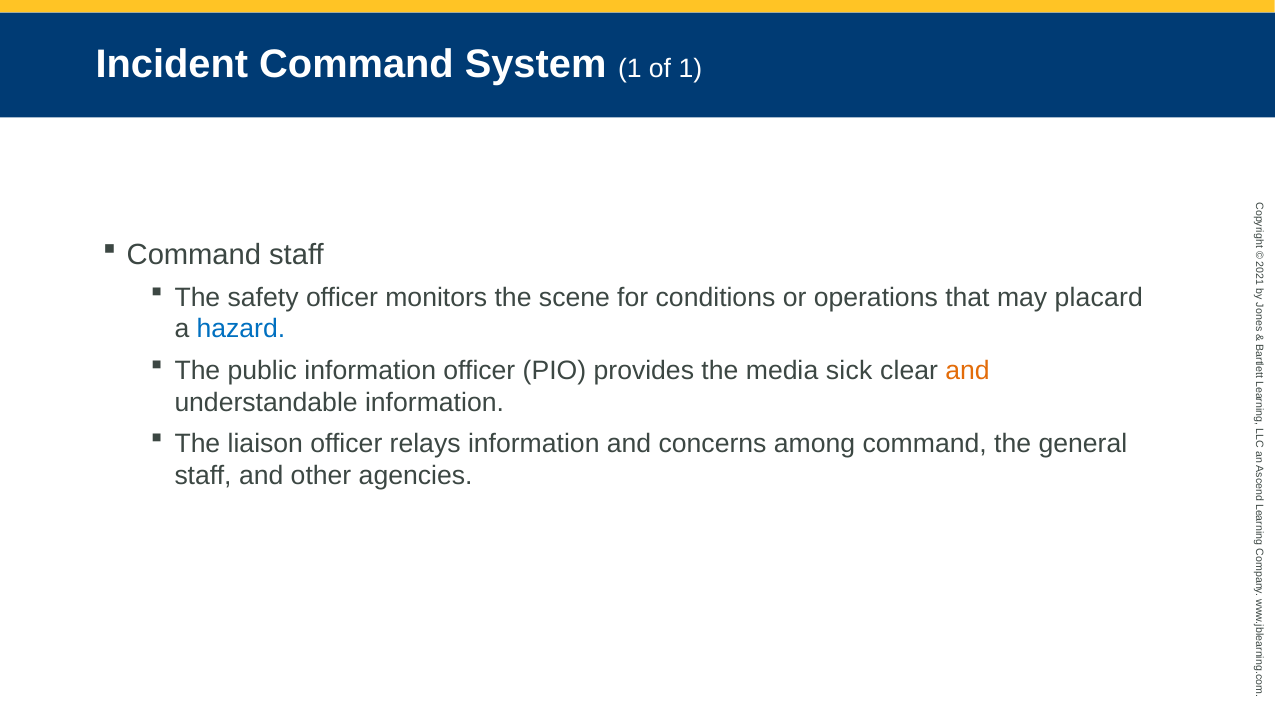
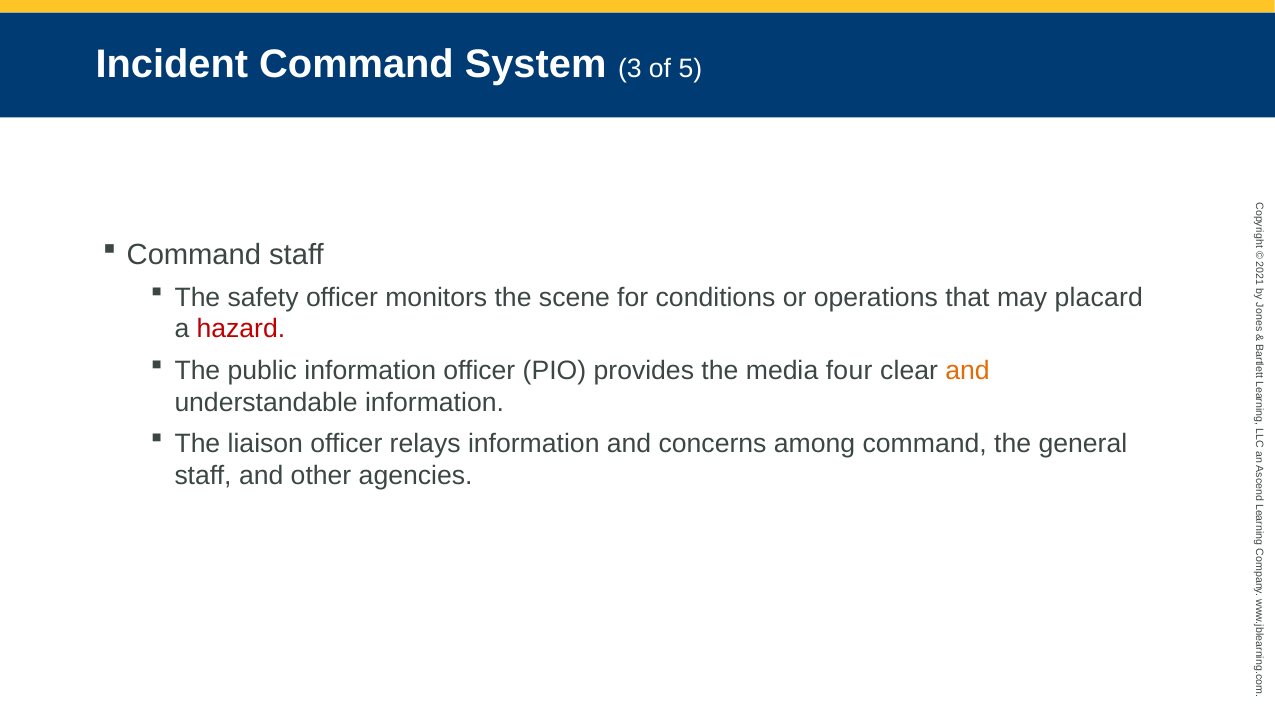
System 1: 1 -> 3 (630, 68)
of 1: 1 -> 5 (690, 68)
hazard colour: blue -> red (241, 329)
sick: sick -> four (849, 370)
